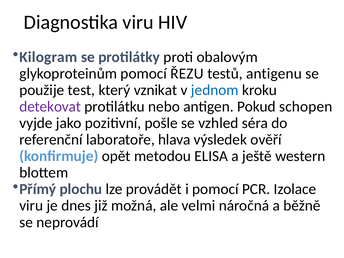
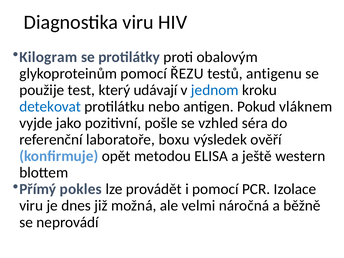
vznikat: vznikat -> udávají (156, 90)
detekovat colour: purple -> blue (50, 107)
schopen: schopen -> vláknem (306, 107)
hlava: hlava -> boxu (174, 140)
plochu: plochu -> pokles (81, 189)
